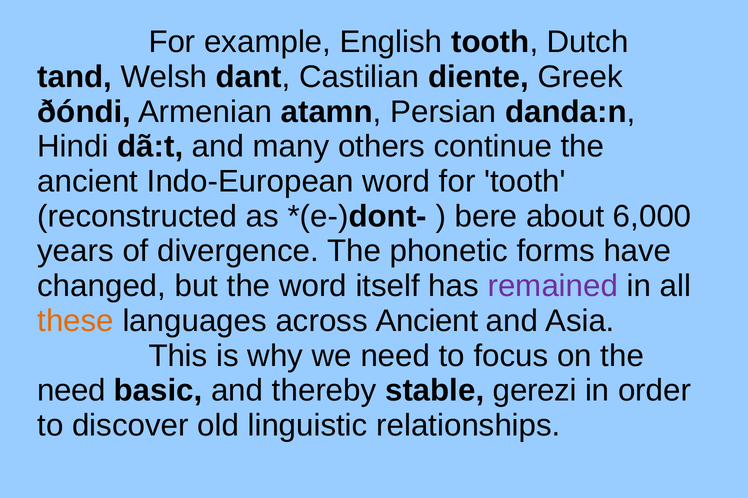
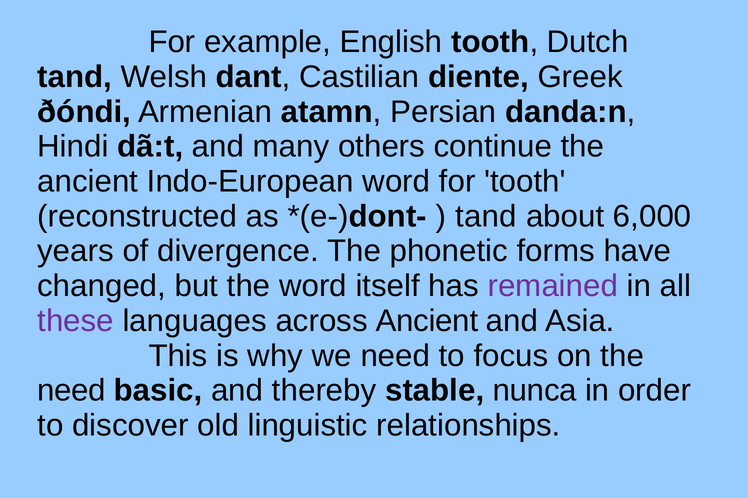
bere: bere -> tand (486, 217)
these colour: orange -> purple (76, 321)
gerezi: gerezi -> nunca (535, 391)
